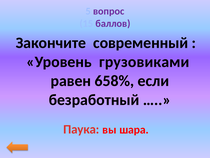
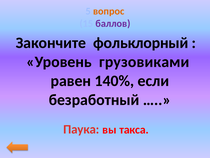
вопрос colour: purple -> orange (109, 11)
современный: современный -> фольклорный (141, 43)
658%: 658% -> 140% (114, 81)
шара: шара -> такса (134, 129)
